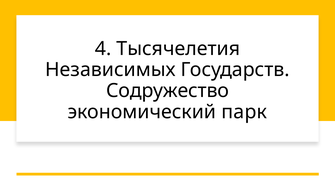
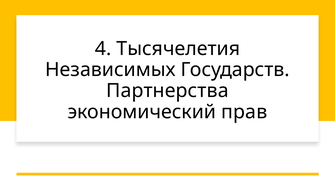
Содружество: Содружество -> Партнерства (167, 91)
парк: парк -> прав (244, 112)
